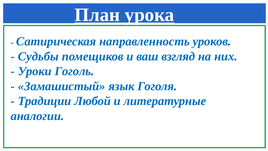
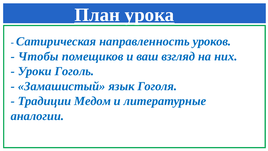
Судьбы: Судьбы -> Чтобы (38, 56)
Любой: Любой -> Медом (93, 101)
